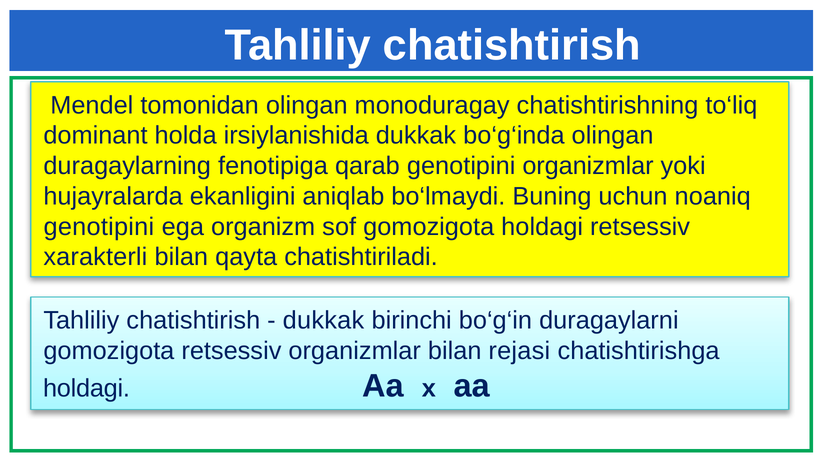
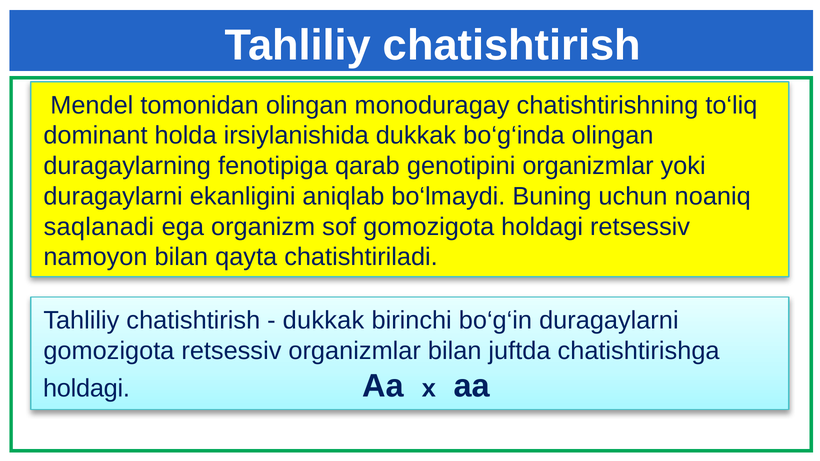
hujayralarda: hujayralarda -> duragaylarni (113, 197)
genotipini: genotipini -> saqlanadi (99, 227)
xarakterli: xarakterli -> namoyon (95, 257)
rejasi: rejasi -> juftda (519, 351)
